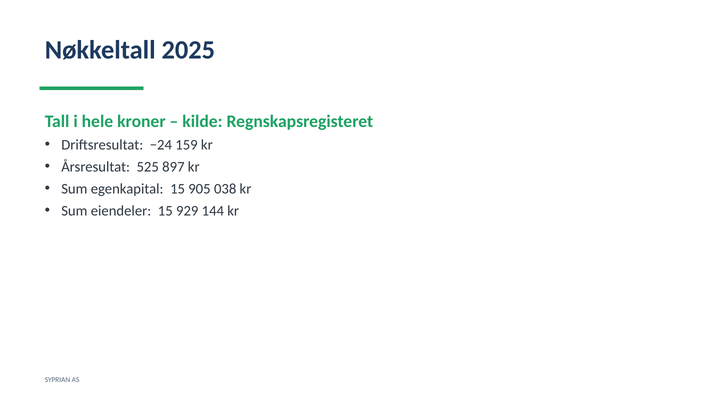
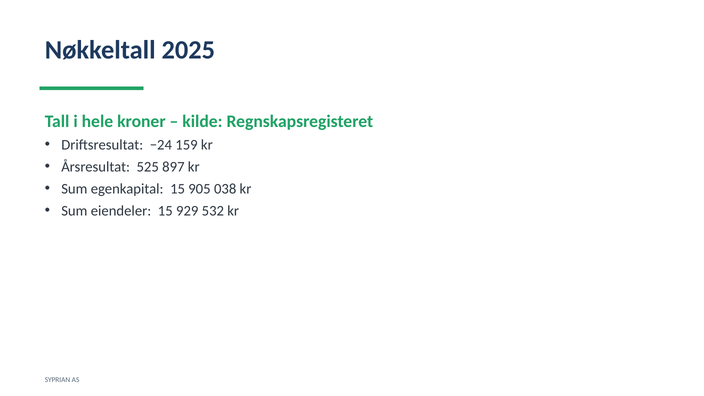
144: 144 -> 532 (213, 211)
